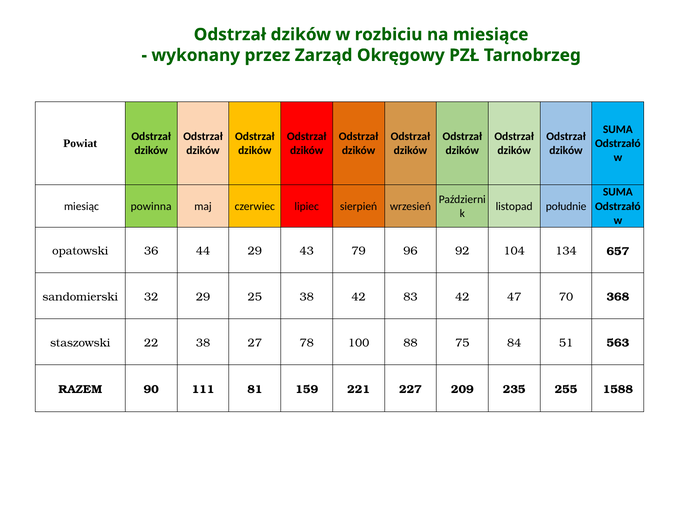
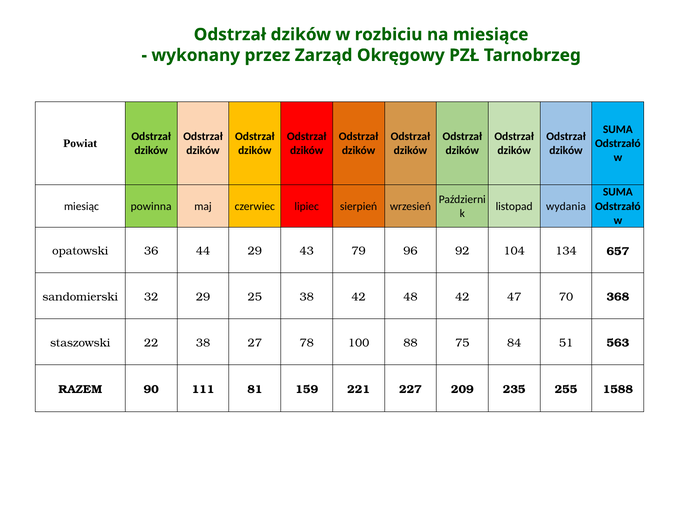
południe: południe -> wydania (566, 206)
83: 83 -> 48 (410, 297)
